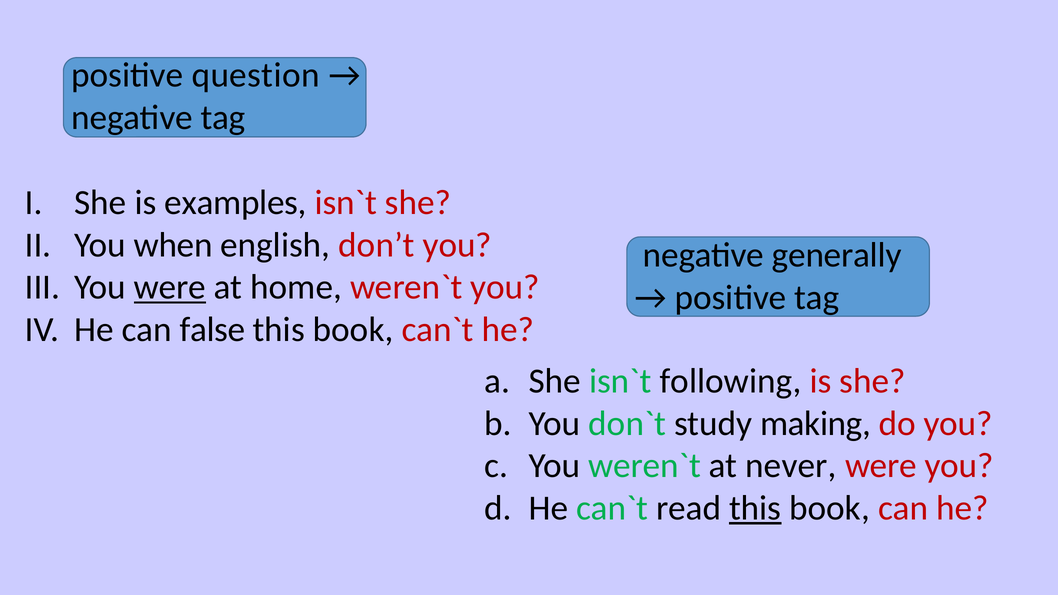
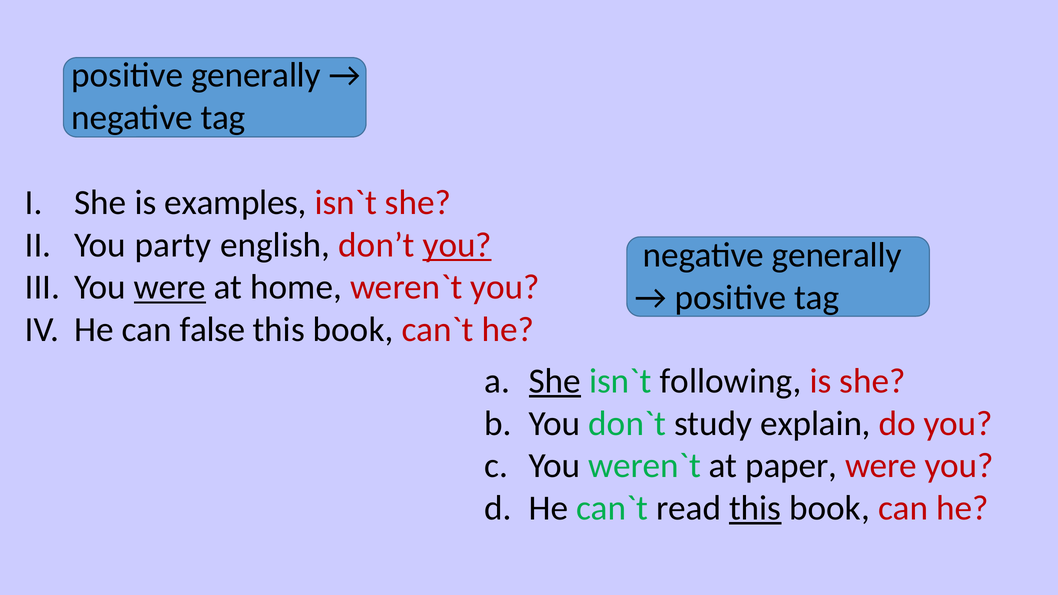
positive question: question -> generally (256, 75)
when: when -> party (173, 245)
you underline: none -> present (457, 245)
She underline: none -> present (555, 381)
making: making -> explain (815, 424)
never: never -> paper (791, 466)
